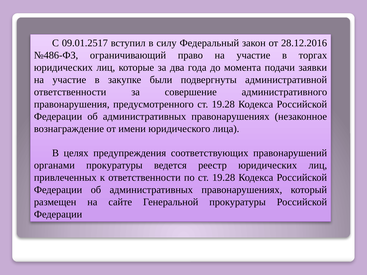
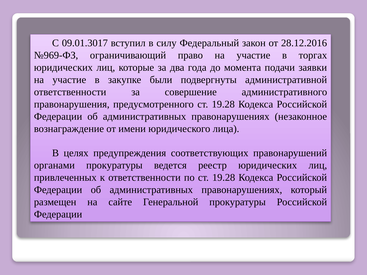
09.01.2517: 09.01.2517 -> 09.01.3017 (85, 43)
№486-ФЗ: №486-ФЗ -> №969-ФЗ (56, 55)
